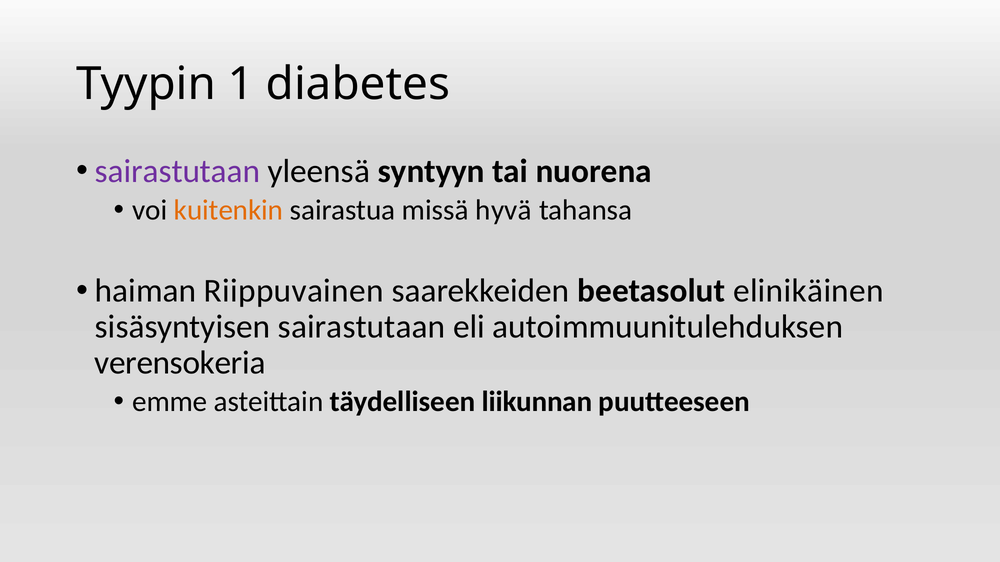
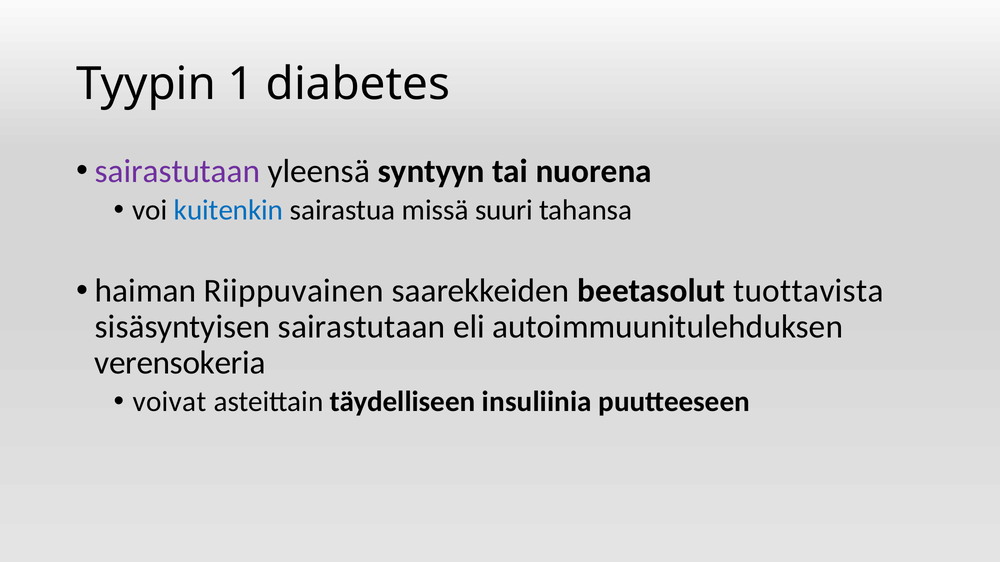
kuitenkin colour: orange -> blue (229, 210)
hyvä: hyvä -> suuri (504, 210)
elinikäinen: elinikäinen -> tuottavista (808, 291)
emme: emme -> voivat (170, 402)
liikunnan: liikunnan -> insuliinia (537, 402)
